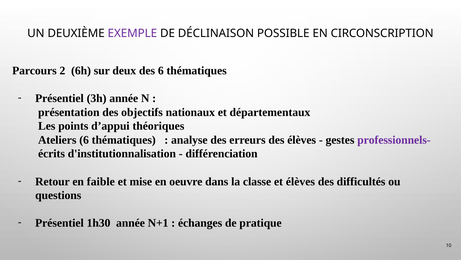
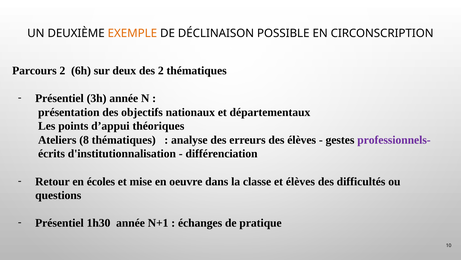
EXEMPLE colour: purple -> orange (132, 33)
des 6: 6 -> 2 (161, 70)
Ateliers 6: 6 -> 8 (84, 140)
faible: faible -> écoles (101, 181)
